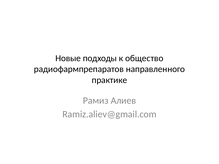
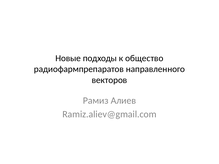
практике: практике -> векторов (109, 80)
